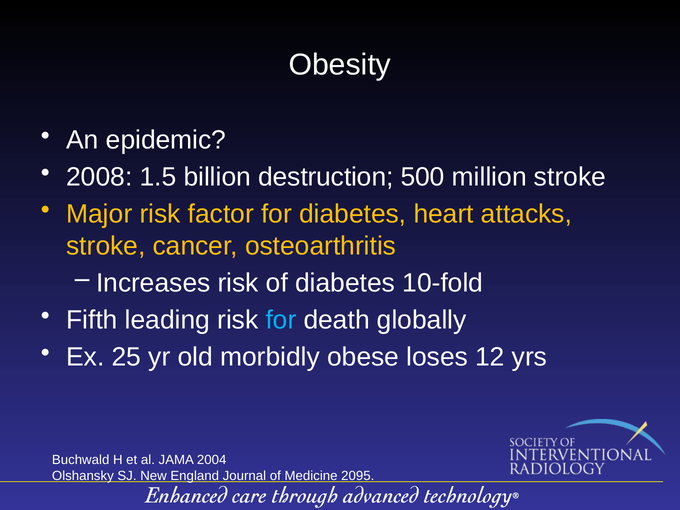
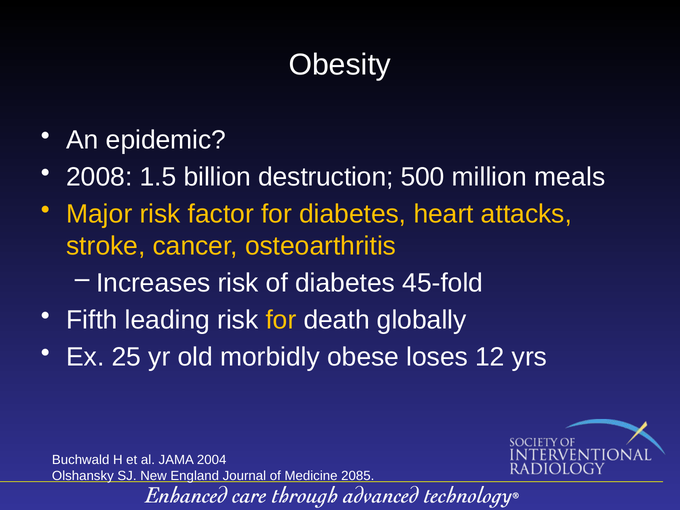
million stroke: stroke -> meals (570, 177)
10-fold: 10-fold -> 45-fold (443, 283)
for colour: light blue -> yellow (281, 320)
2095: 2095 -> 2085 (358, 476)
